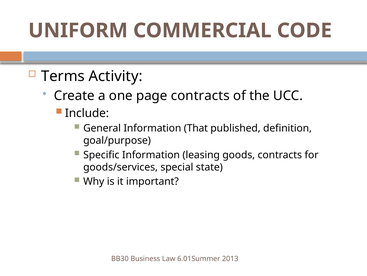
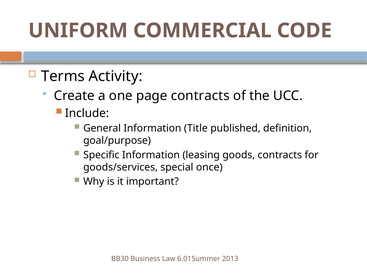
That: That -> Title (196, 128)
state: state -> once (209, 167)
